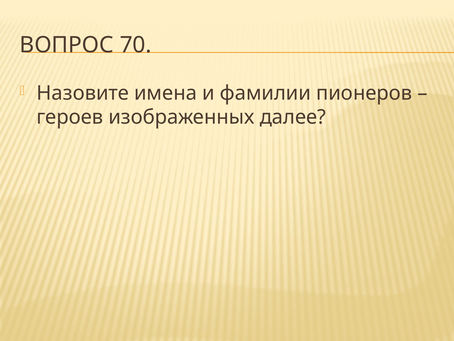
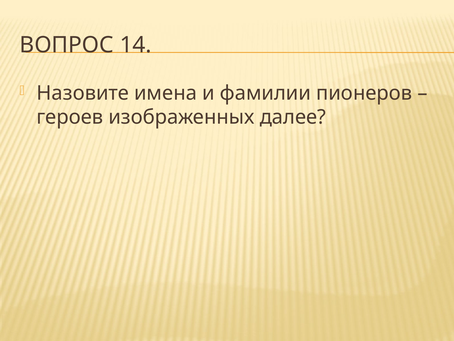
70: 70 -> 14 (136, 45)
